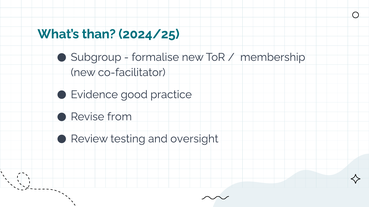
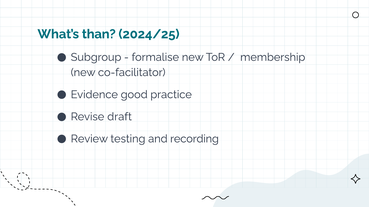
from: from -> draft (120, 117)
oversight: oversight -> recording (194, 139)
